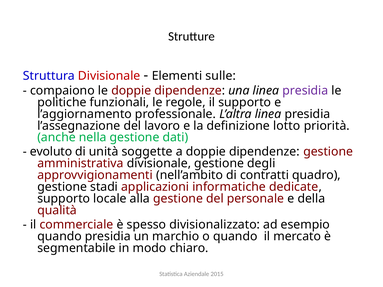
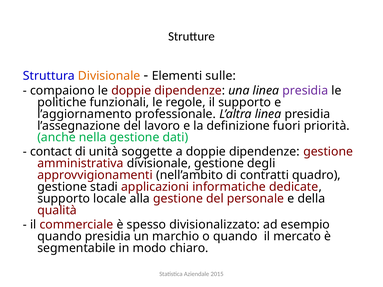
Divisionale colour: red -> orange (109, 76)
lotto: lotto -> fuori (287, 126)
evoluto: evoluto -> contact (51, 152)
